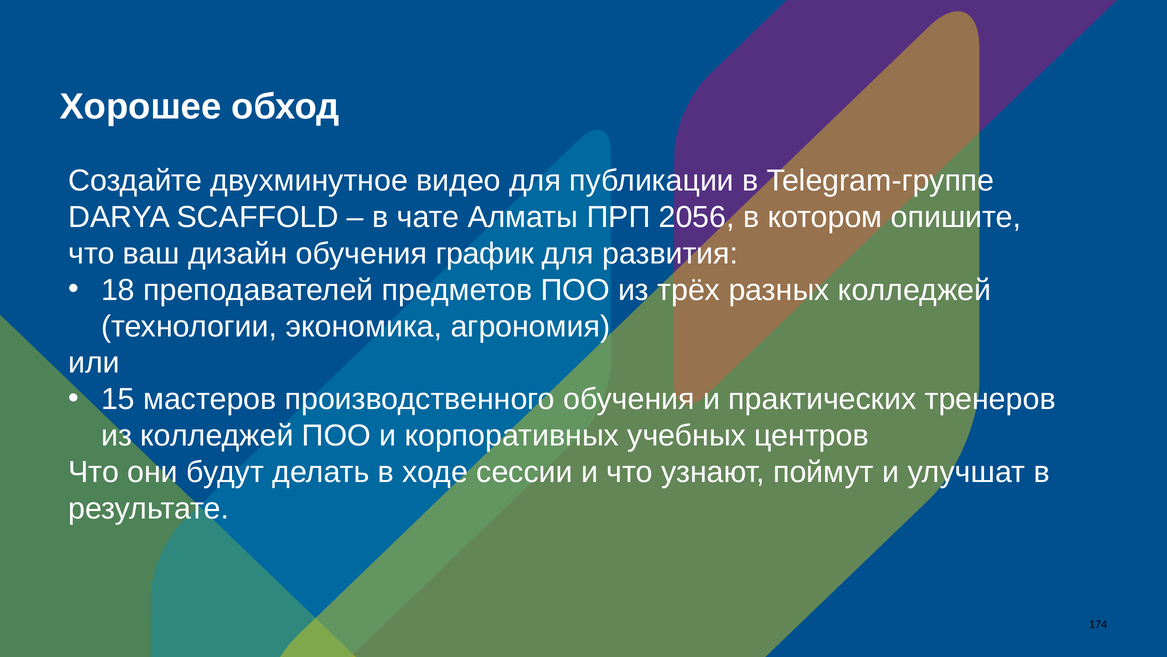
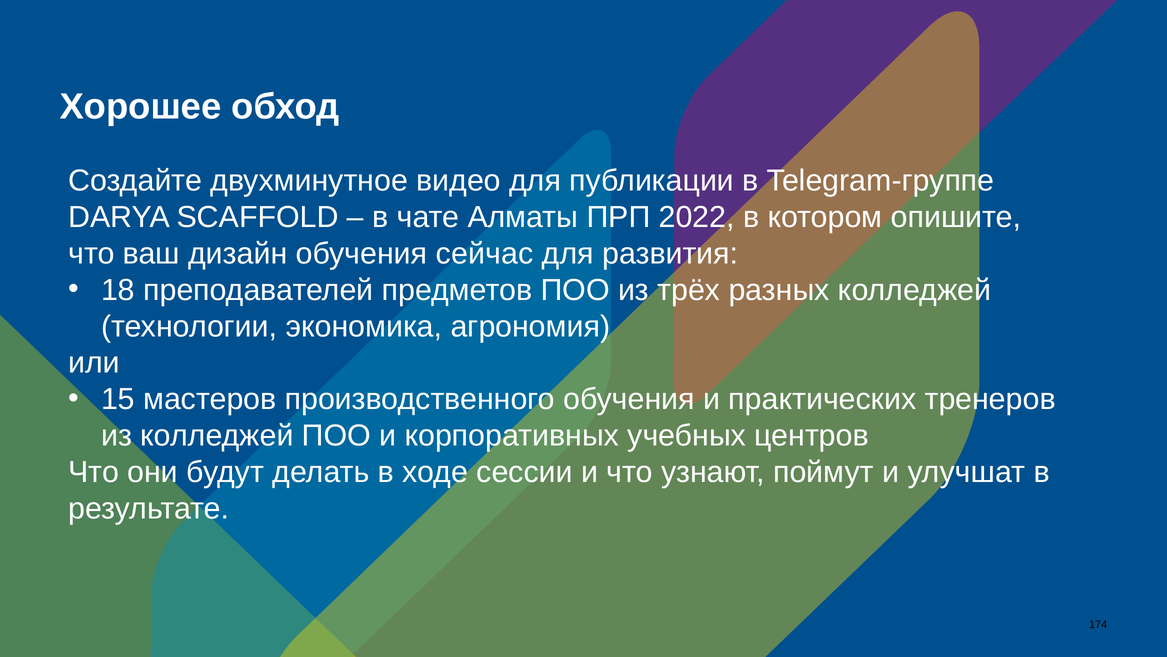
2056: 2056 -> 2022 (697, 217)
график: график -> сейчас (485, 253)
